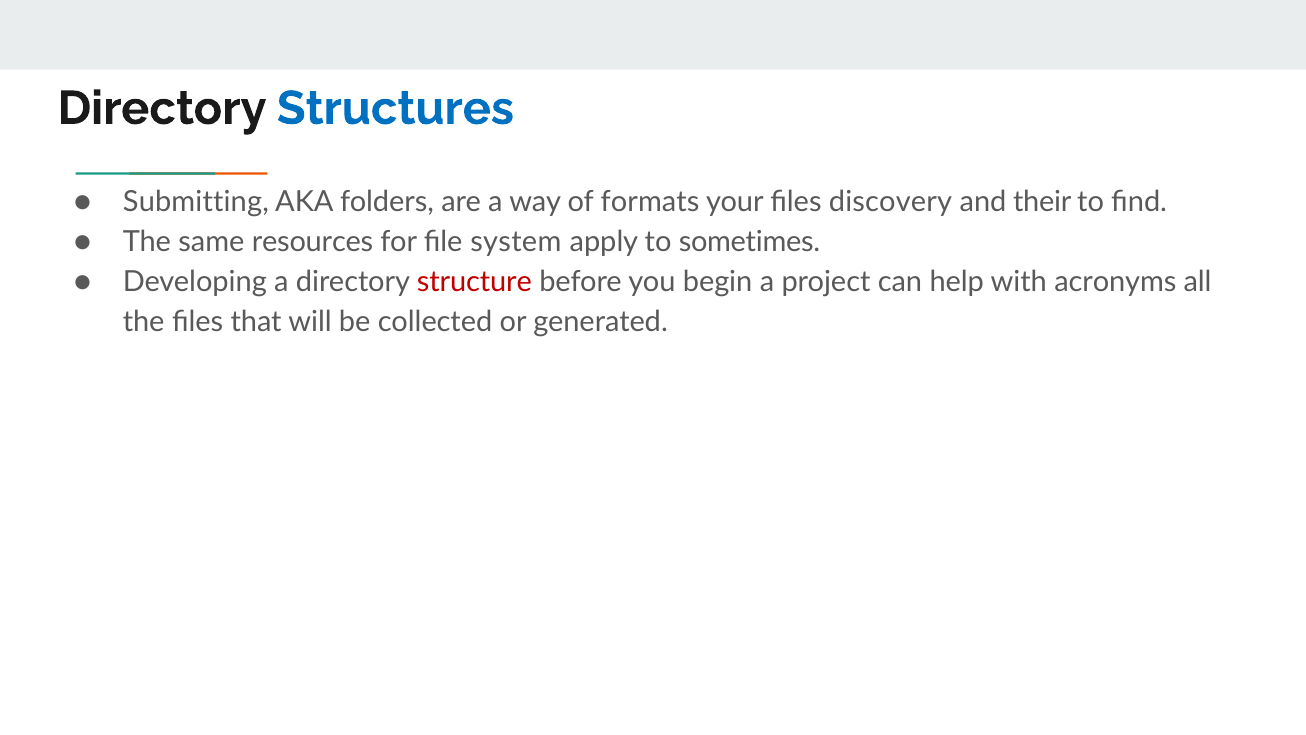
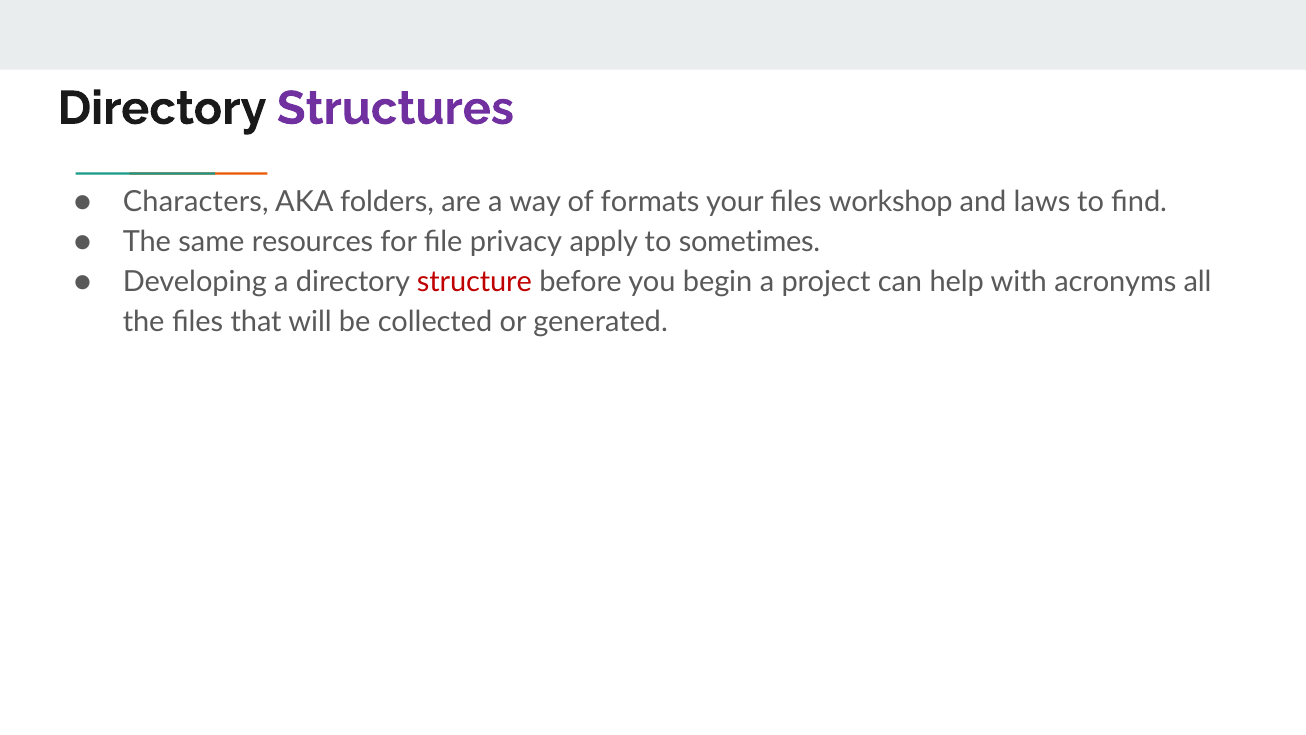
Structures colour: blue -> purple (395, 108)
Submitting: Submitting -> Characters (196, 202)
discovery: discovery -> workshop (891, 202)
their: their -> laws (1042, 202)
system: system -> privacy (516, 242)
